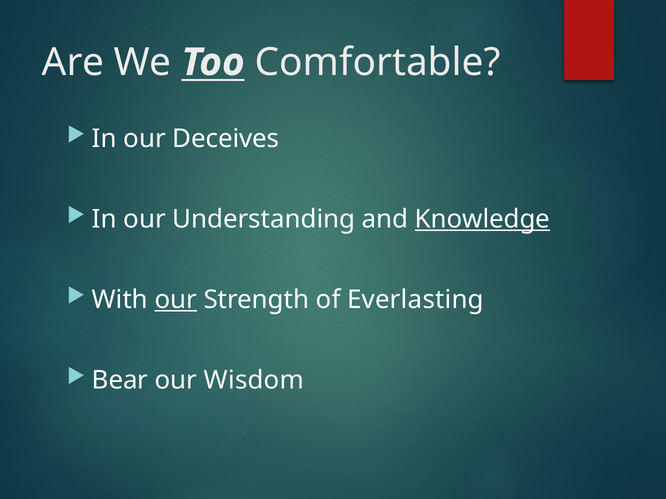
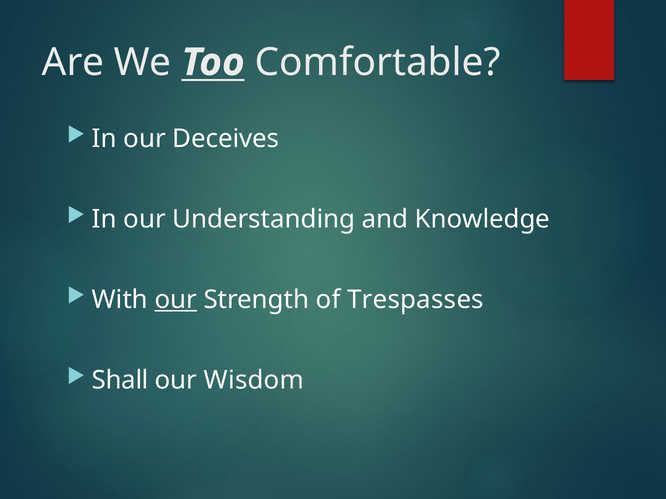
Knowledge underline: present -> none (482, 219)
Everlasting: Everlasting -> Trespasses (415, 300)
Bear: Bear -> Shall (120, 381)
